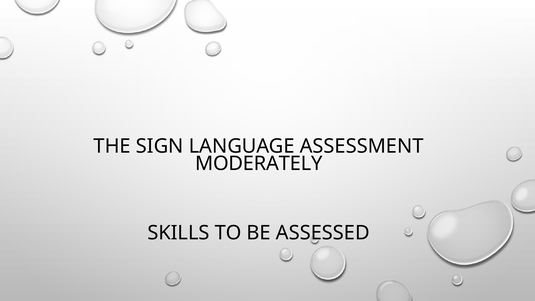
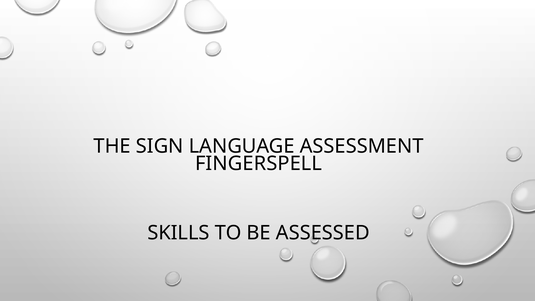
MODERATELY: MODERATELY -> FINGERSPELL (259, 164)
